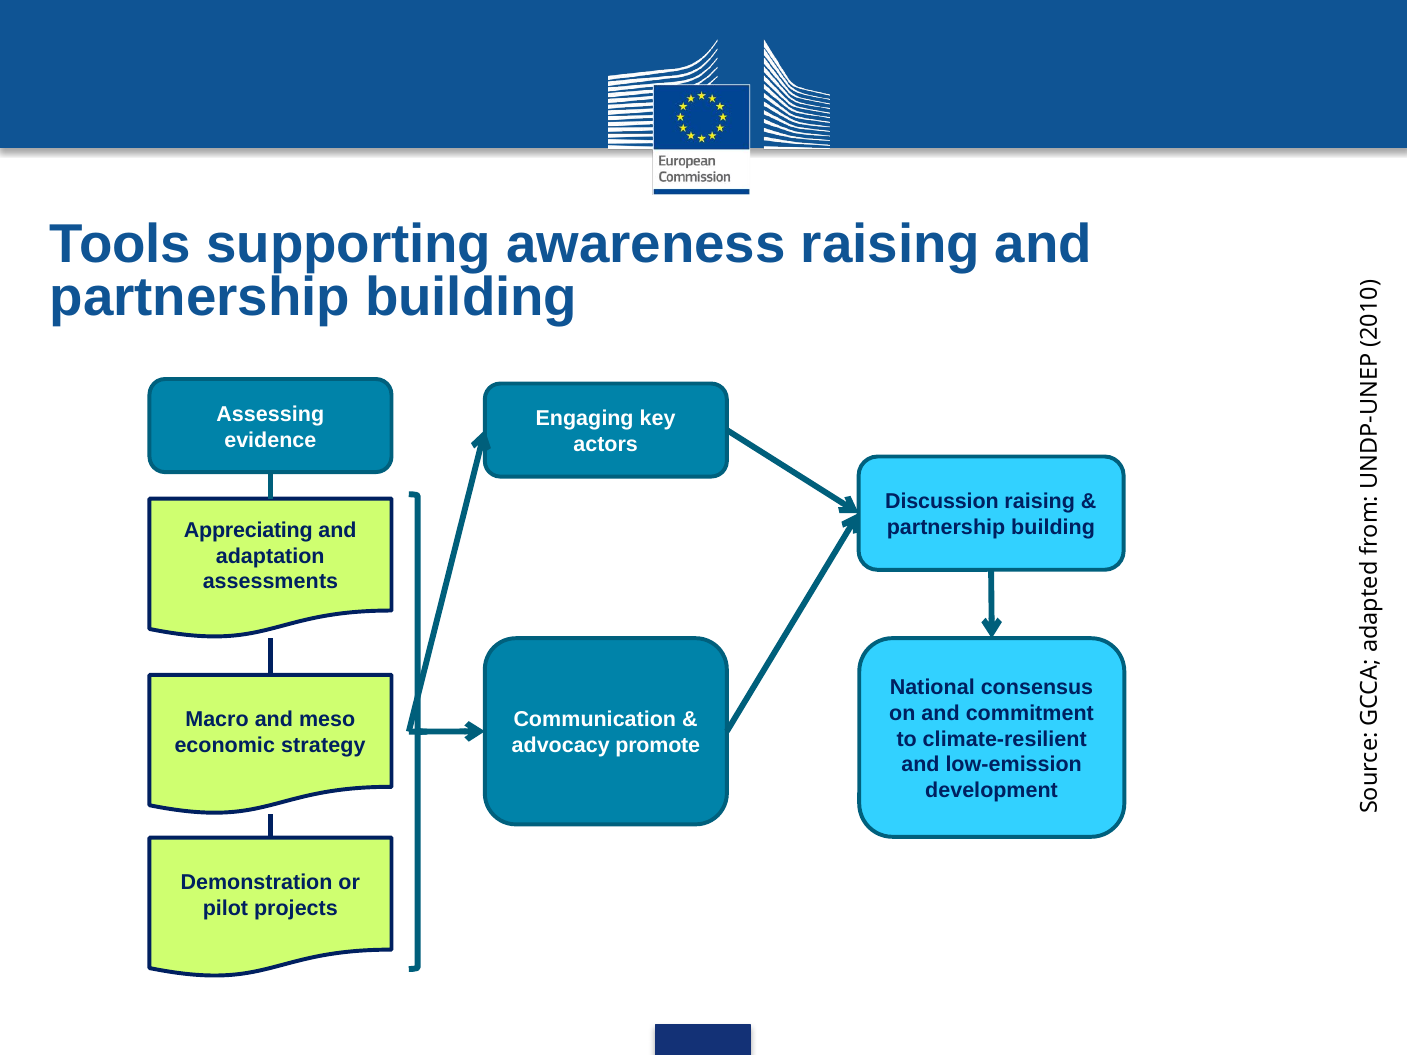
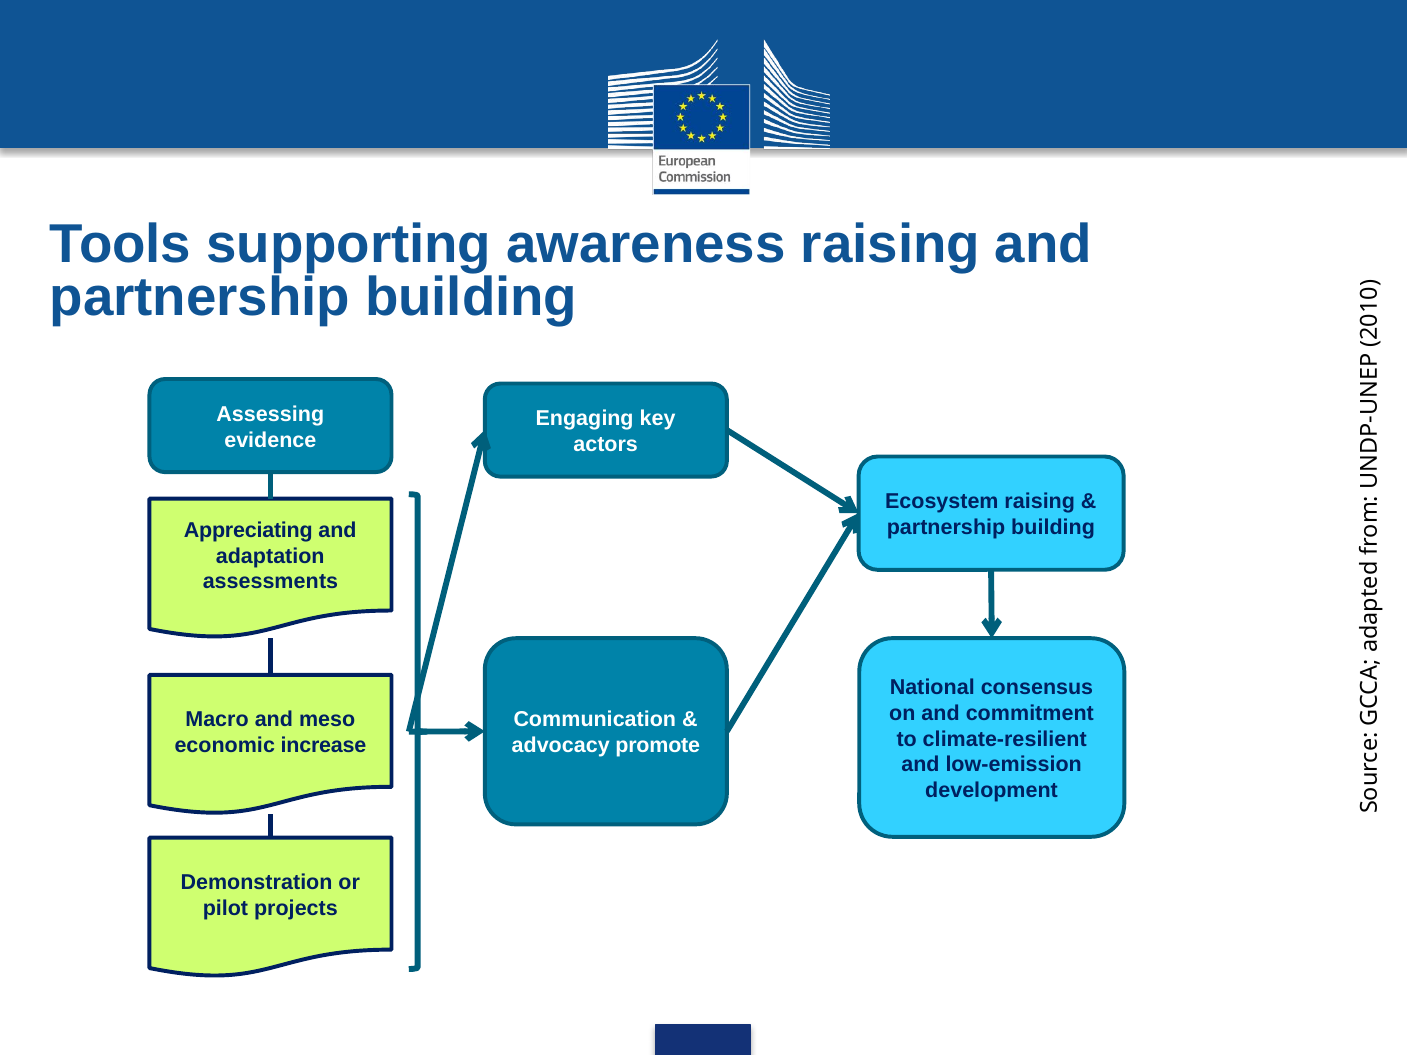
Discussion: Discussion -> Ecosystem (942, 502)
strategy: strategy -> increase (324, 745)
